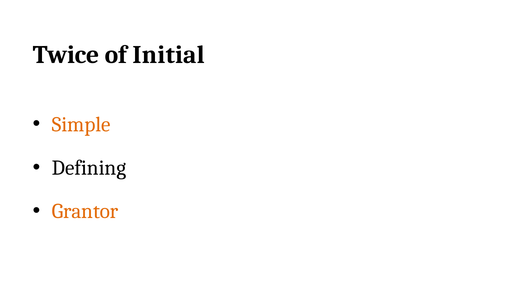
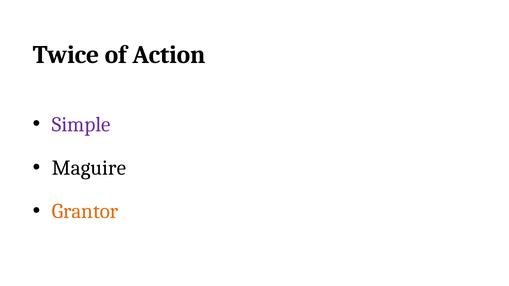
Initial: Initial -> Action (169, 55)
Simple colour: orange -> purple (81, 125)
Defining: Defining -> Maguire (89, 168)
